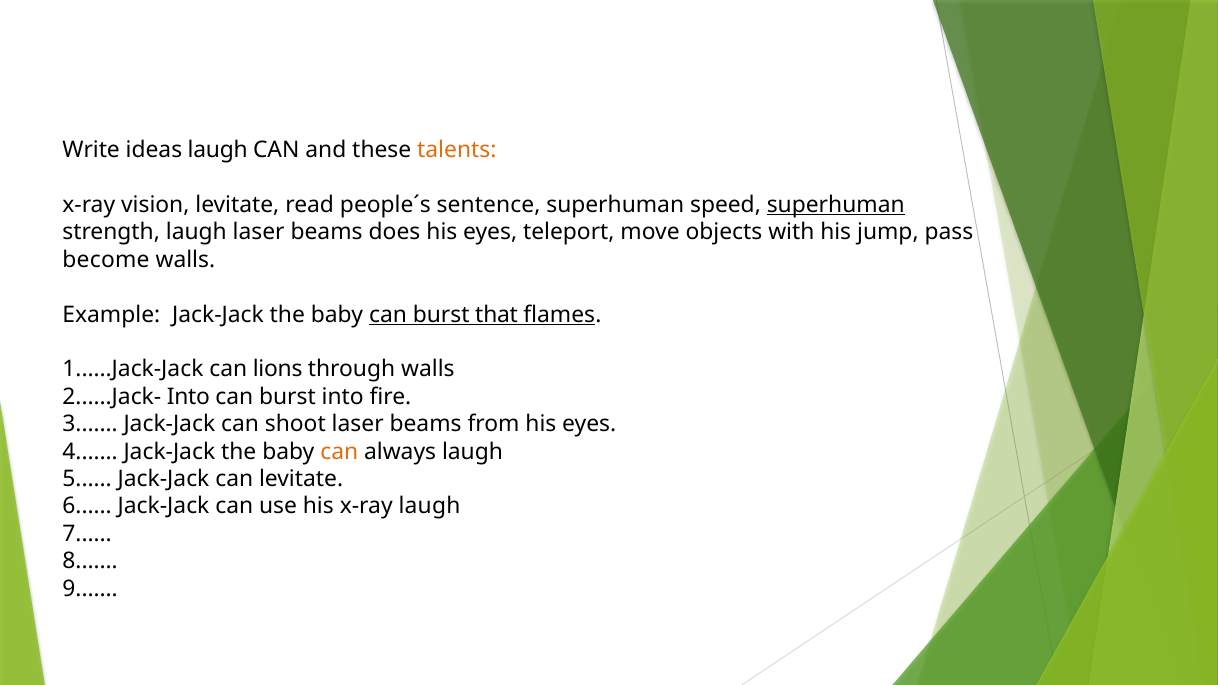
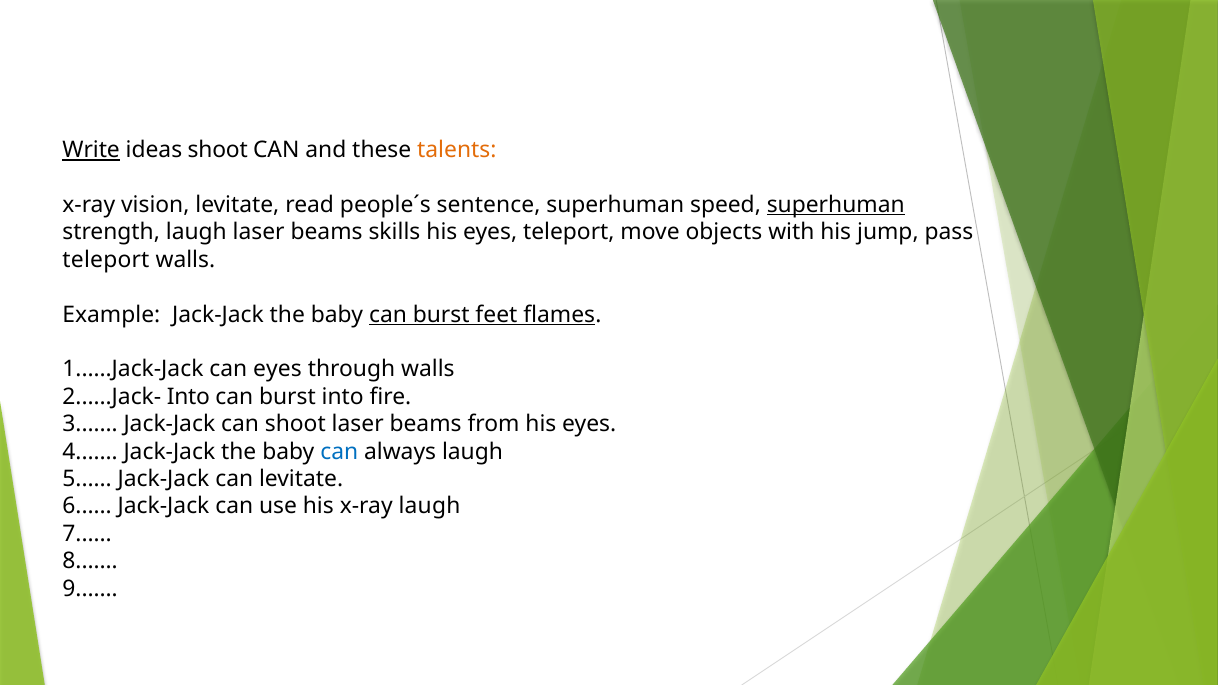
Write underline: none -> present (91, 150)
ideas laugh: laugh -> shoot (218, 150)
does: does -> skills (394, 232)
become: become -> teleport (106, 260)
that: that -> feet (496, 315)
can lions: lions -> eyes (277, 369)
can colour: orange -> blue (339, 452)
